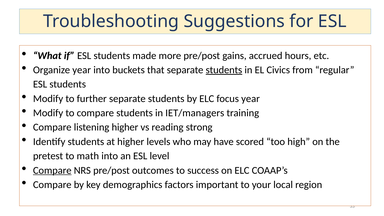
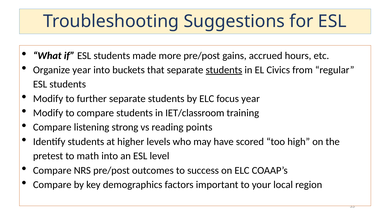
IET/managers: IET/managers -> IET/classroom (195, 113)
listening higher: higher -> strong (125, 127)
strong: strong -> points (199, 127)
Compare underline: present -> none (52, 170)
